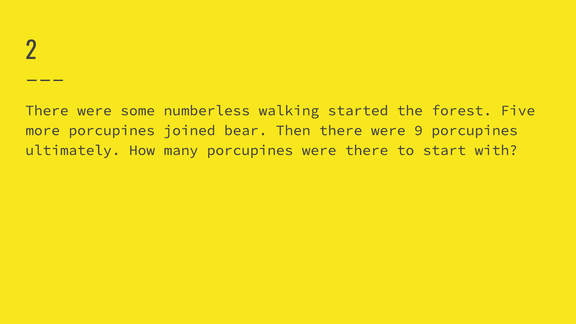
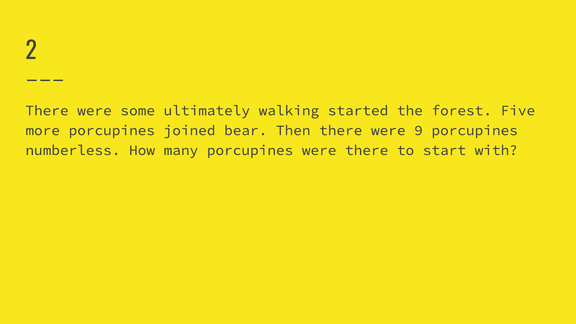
numberless: numberless -> ultimately (207, 111)
ultimately: ultimately -> numberless (73, 150)
